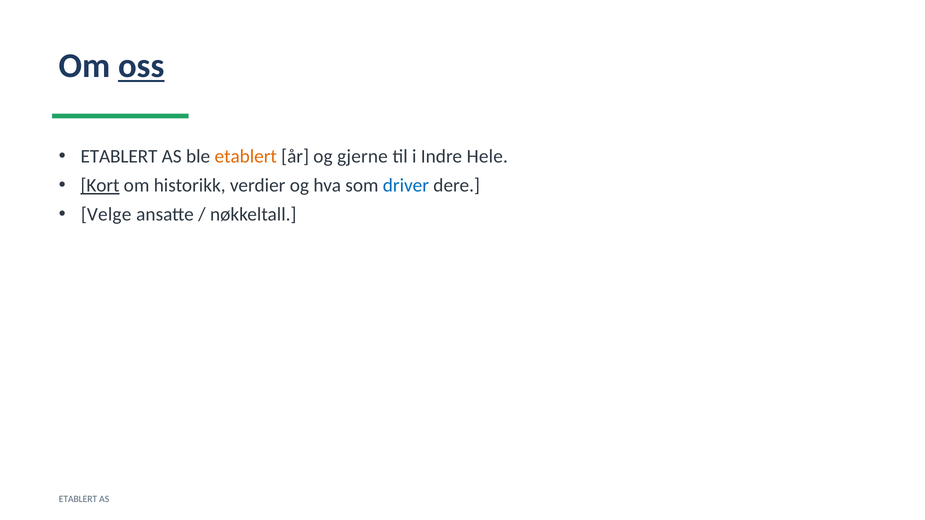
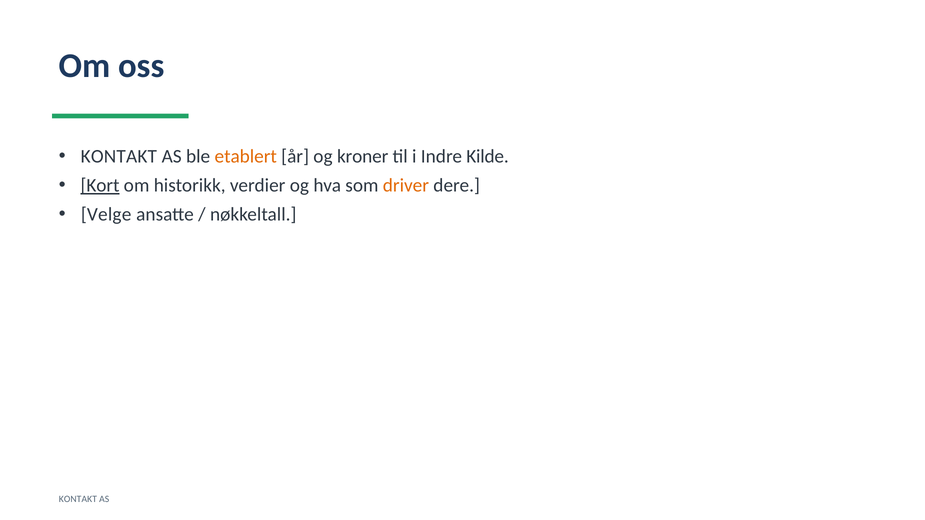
oss underline: present -> none (141, 66)
ETABLERT: ETABLERT -> KONTAKT (119, 157)
gjerne: gjerne -> kroner (363, 157)
Hele: Hele -> Kilde (488, 157)
driver colour: blue -> orange (406, 186)
ETABLERT: ETABLERT -> KONTAKT (78, 499)
